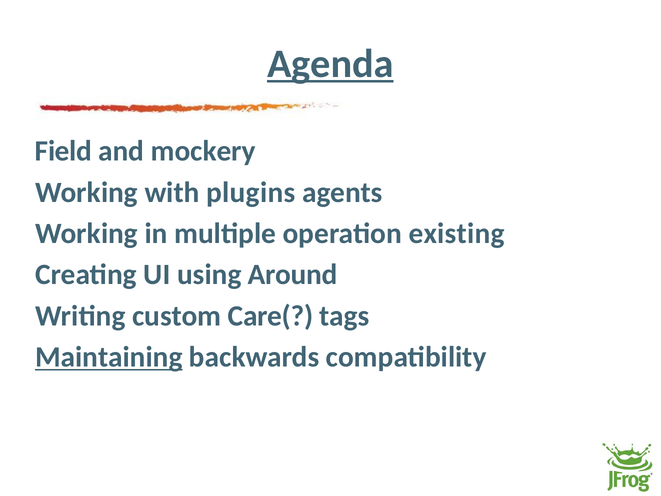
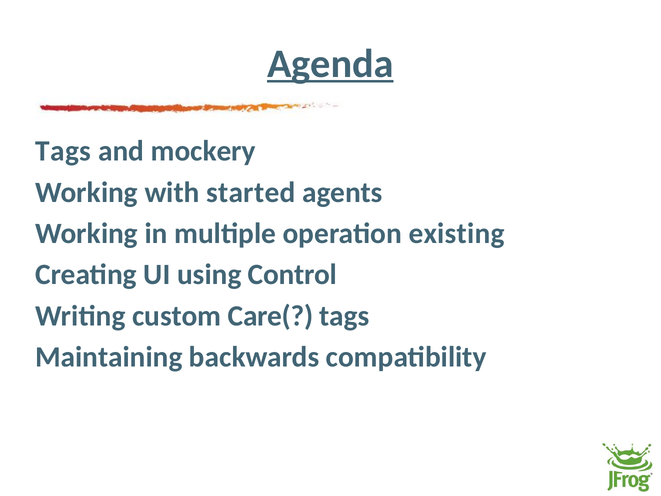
Field: Field -> Tags (63, 151)
plugins: plugins -> started (251, 192)
Around: Around -> Control (292, 275)
Maintaining underline: present -> none (109, 357)
